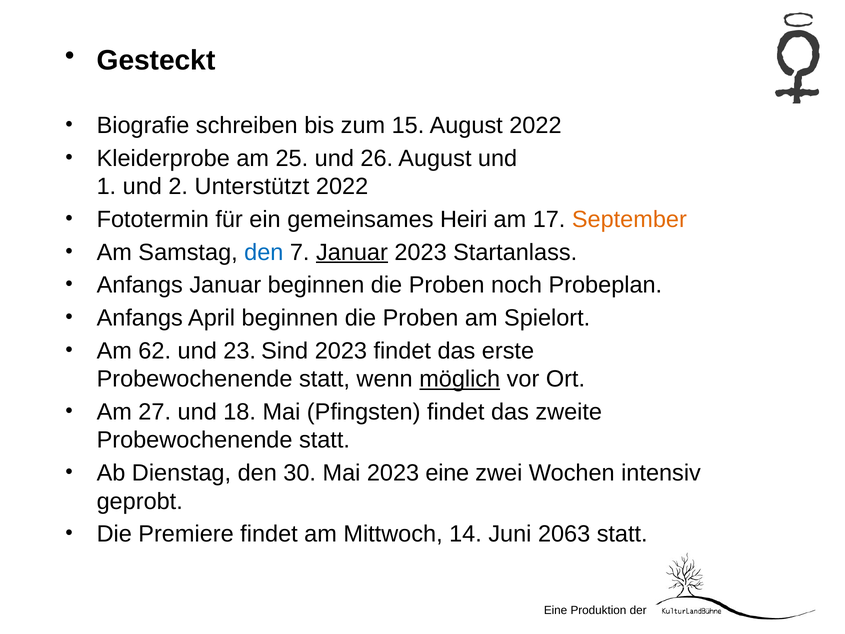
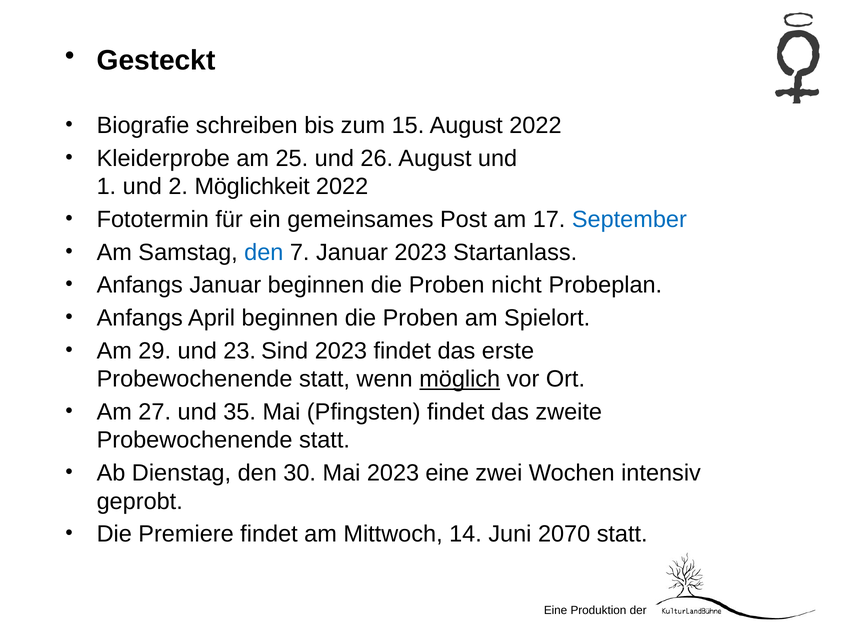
Unterstützt: Unterstützt -> Möglichkeit (252, 186)
Heiri: Heiri -> Post (464, 219)
September colour: orange -> blue (629, 219)
Januar underline: present -> none (352, 252)
noch: noch -> nicht (516, 285)
62: 62 -> 29 (155, 351)
18: 18 -> 35 (240, 412)
2063: 2063 -> 2070 (564, 534)
